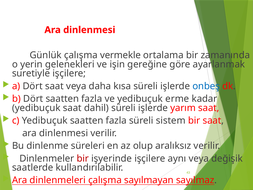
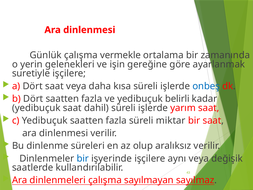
erme: erme -> belirli (177, 99)
sistem: sistem -> miktar (171, 120)
bir colour: red -> blue (83, 158)
